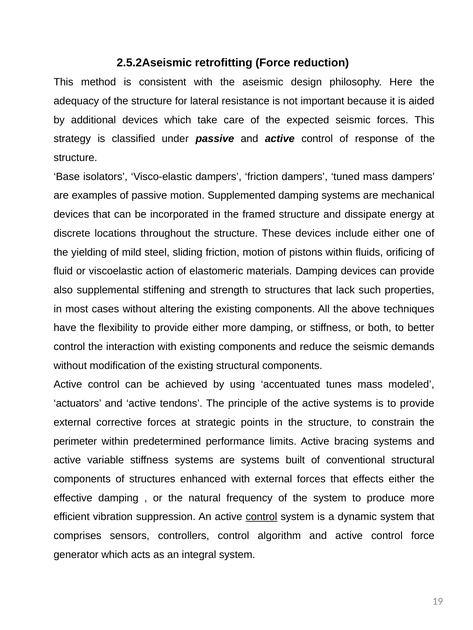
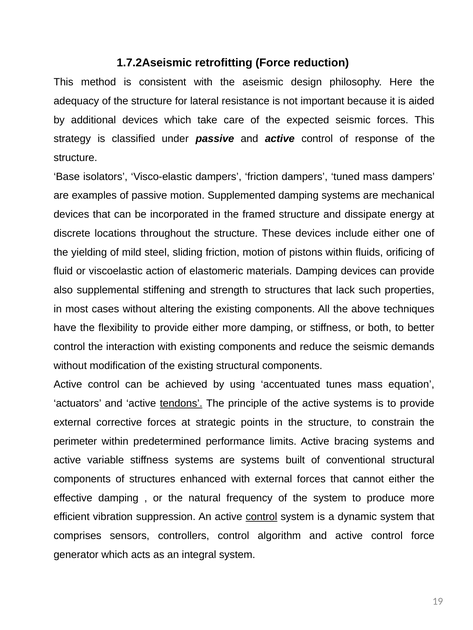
2.5.2Aseismic: 2.5.2Aseismic -> 1.7.2Aseismic (154, 63)
modeled: modeled -> equation (411, 385)
tendons underline: none -> present (181, 404)
effects: effects -> cannot (368, 480)
